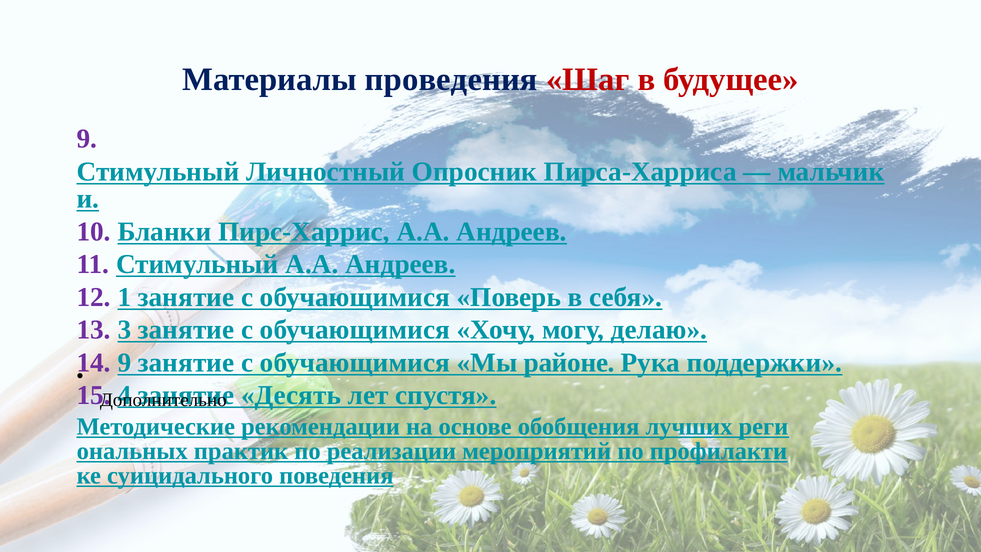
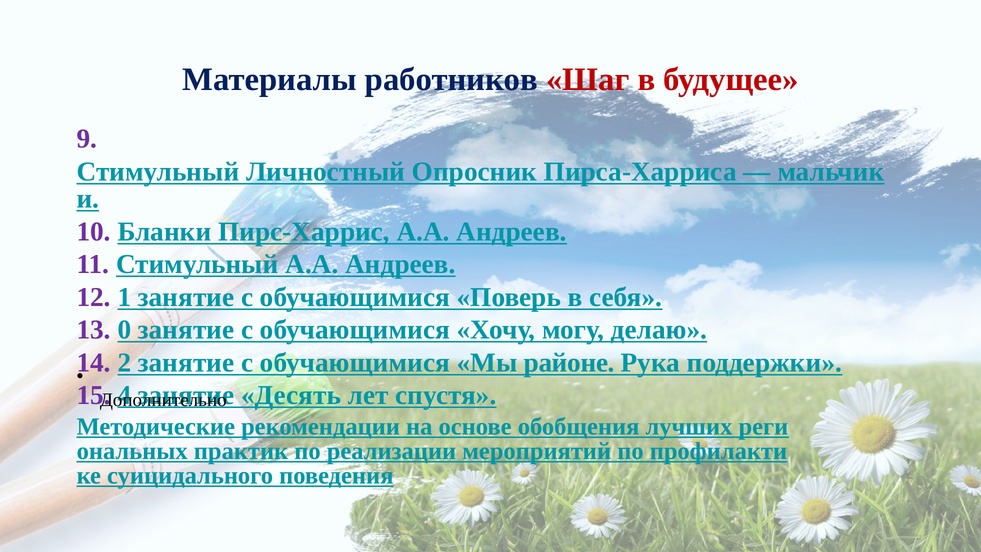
проведения: проведения -> работников (451, 79)
3: 3 -> 0 (124, 330)
9: 9 -> 2 (124, 362)
